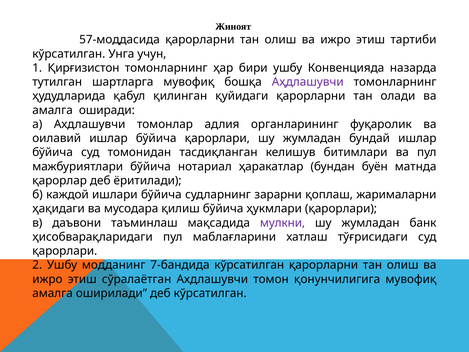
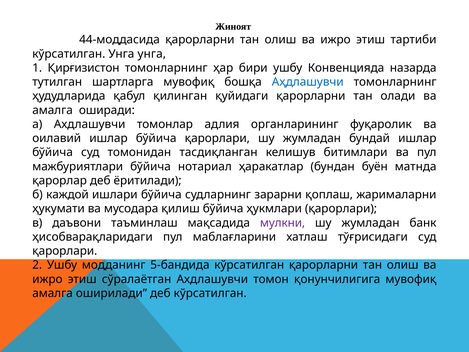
57-моддасида: 57-моддасида -> 44-моддасида (119, 40)
Унга учун: учун -> унга (152, 54)
Аҳдлашувчи colour: purple -> blue (308, 82)
ҳақидаги: ҳақидаги -> ҳукумати (59, 209)
7-бандида: 7-бандида -> 5-бандида (180, 265)
